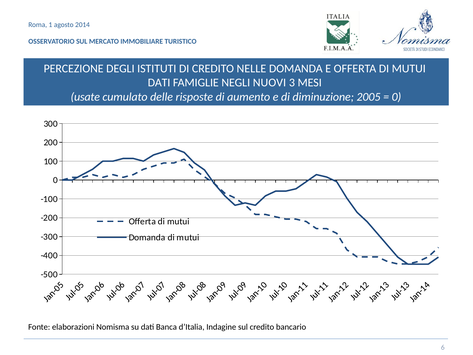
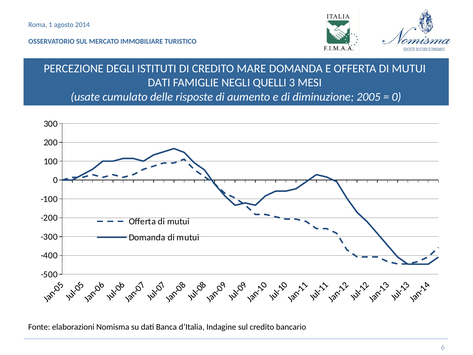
NELLE: NELLE -> MARE (251, 68)
NUOVI: NUOVI -> QUELLI (270, 83)
